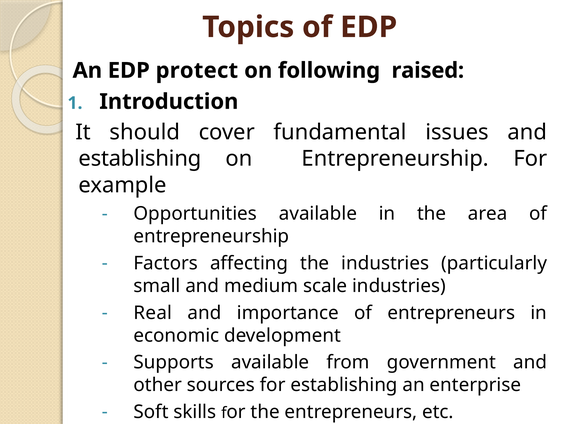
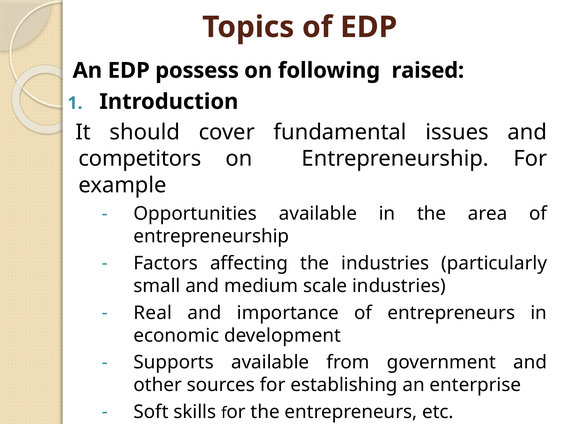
protect: protect -> possess (197, 71)
establishing: establishing -> competitors (140, 159)
